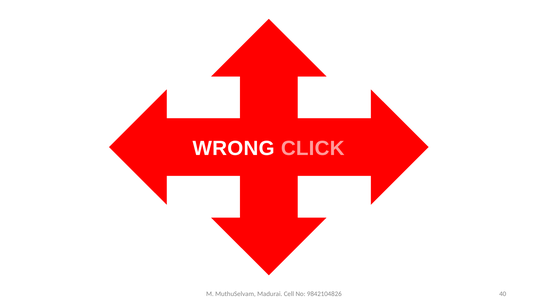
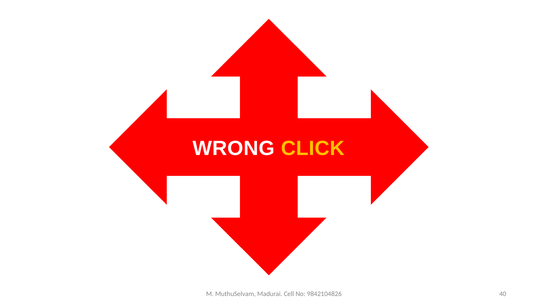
CLICK colour: pink -> yellow (313, 149)
